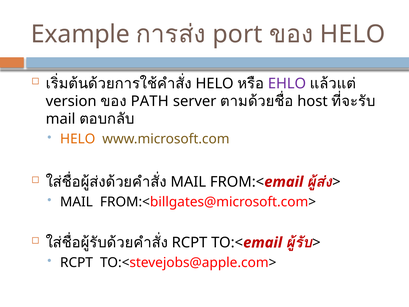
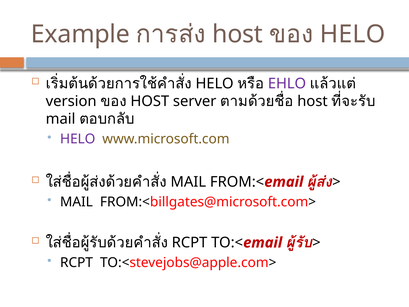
port: port -> host (238, 34)
PATH: PATH -> HOST (150, 101)
HELO colour: orange -> purple (78, 139)
